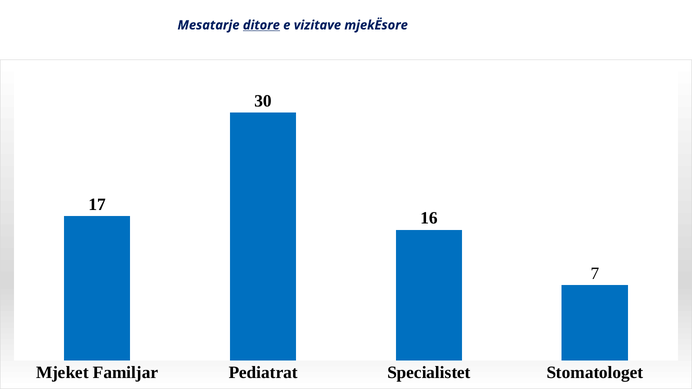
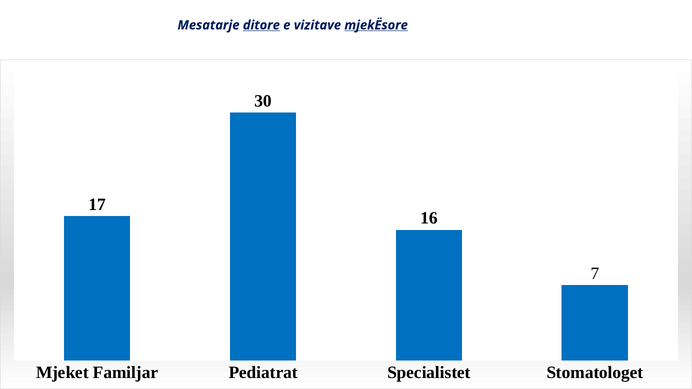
mjekËsore underline: none -> present (376, 25)
